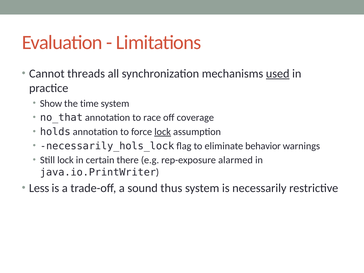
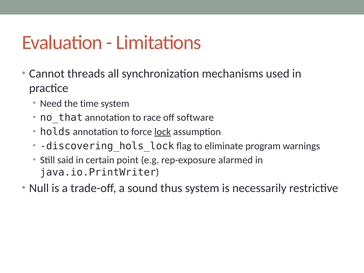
used underline: present -> none (278, 74)
Show: Show -> Need (51, 103)
coverage: coverage -> software (195, 118)
necessarily_hols_lock: necessarily_hols_lock -> discovering_hols_lock (107, 146)
behavior: behavior -> program (263, 146)
Still lock: lock -> said (65, 160)
there: there -> point (128, 160)
Less: Less -> Null (39, 188)
